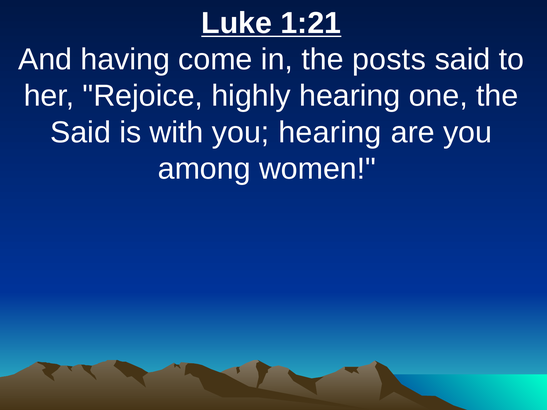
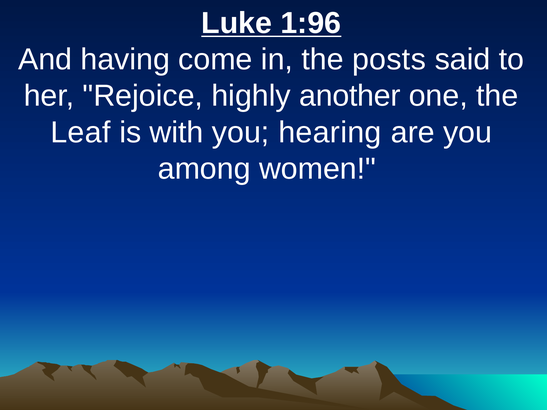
1:21: 1:21 -> 1:96 (311, 23)
highly hearing: hearing -> another (350, 96)
Said: Said -> Leaf (80, 132)
